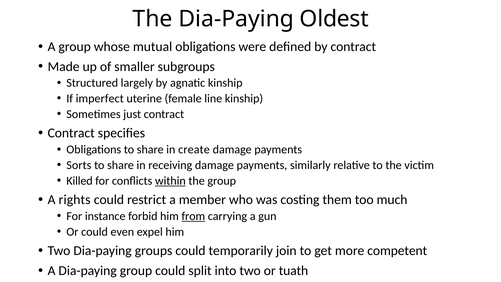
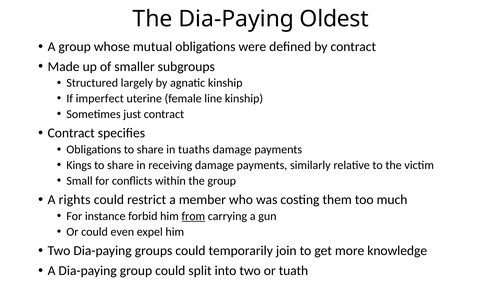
create: create -> tuaths (194, 149)
Sorts: Sorts -> Kings (79, 165)
Killed: Killed -> Small (79, 181)
within underline: present -> none (170, 181)
competent: competent -> knowledge (397, 251)
